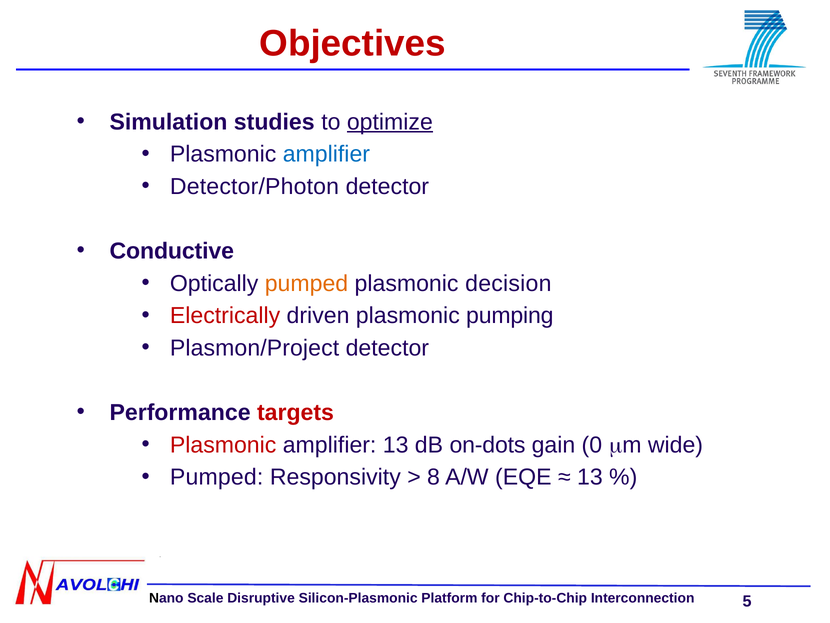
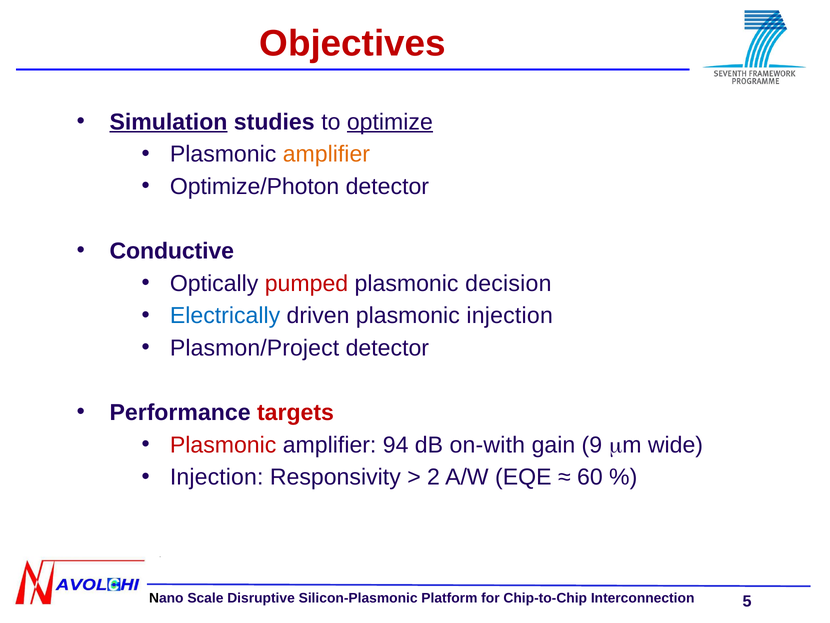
Simulation underline: none -> present (168, 122)
amplifier colour: blue -> orange (326, 154)
Detector/Photon: Detector/Photon -> Optimize/Photon (255, 186)
pumped colour: orange -> red (306, 283)
Electrically colour: red -> blue (225, 315)
plasmonic pumping: pumping -> injection (510, 315)
amplifier 13: 13 -> 94 (396, 445)
on-dots: on-dots -> on-with (487, 445)
0: 0 -> 9 (592, 445)
Pumped: Pumped -> Injection (217, 477)
8: 8 -> 2 (433, 477)
13: 13 -> 60 (590, 477)
